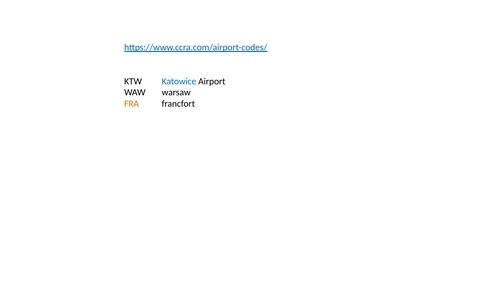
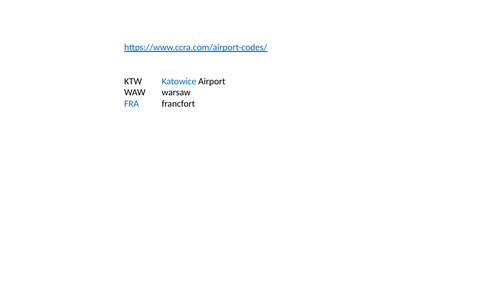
FRA colour: orange -> blue (132, 104)
